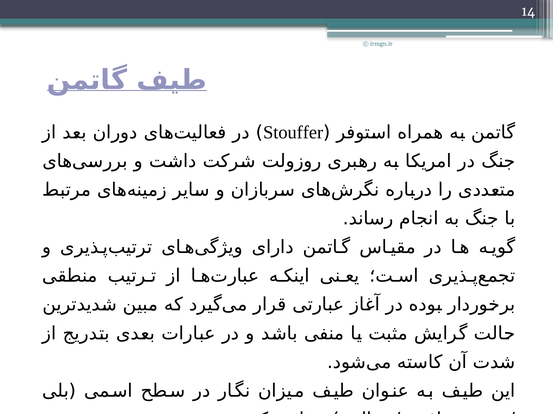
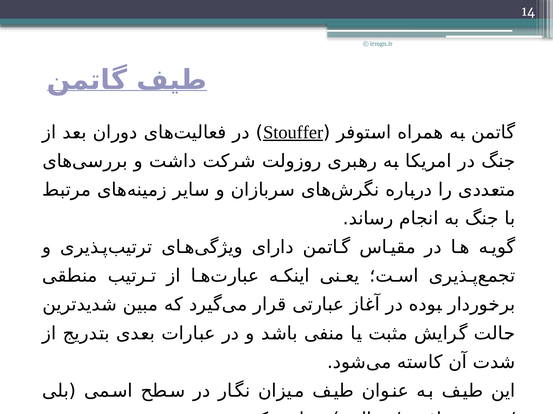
Stouffer underline: none -> present (293, 133)
